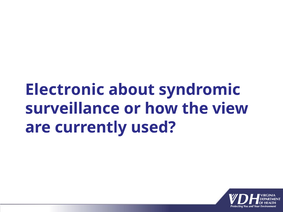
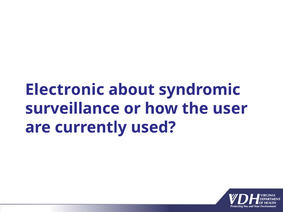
view: view -> user (230, 109)
